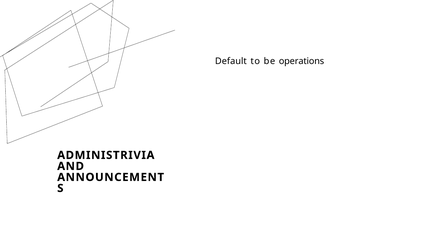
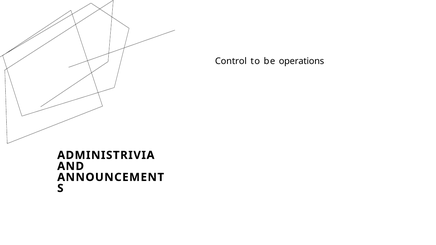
Default: Default -> Control (231, 61)
